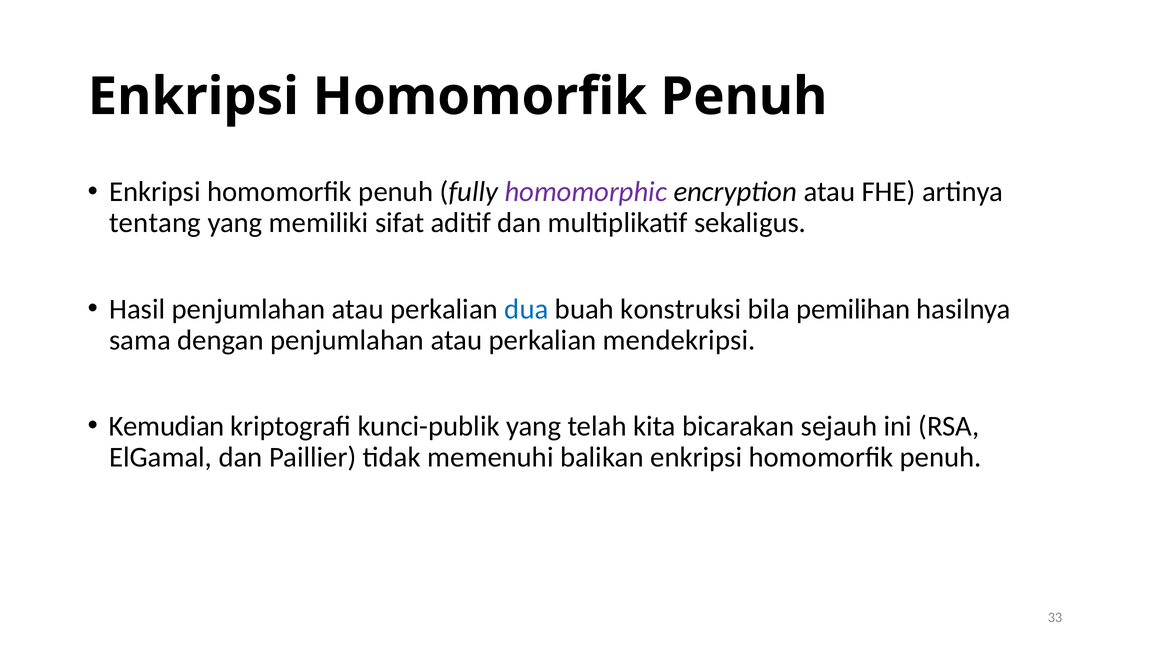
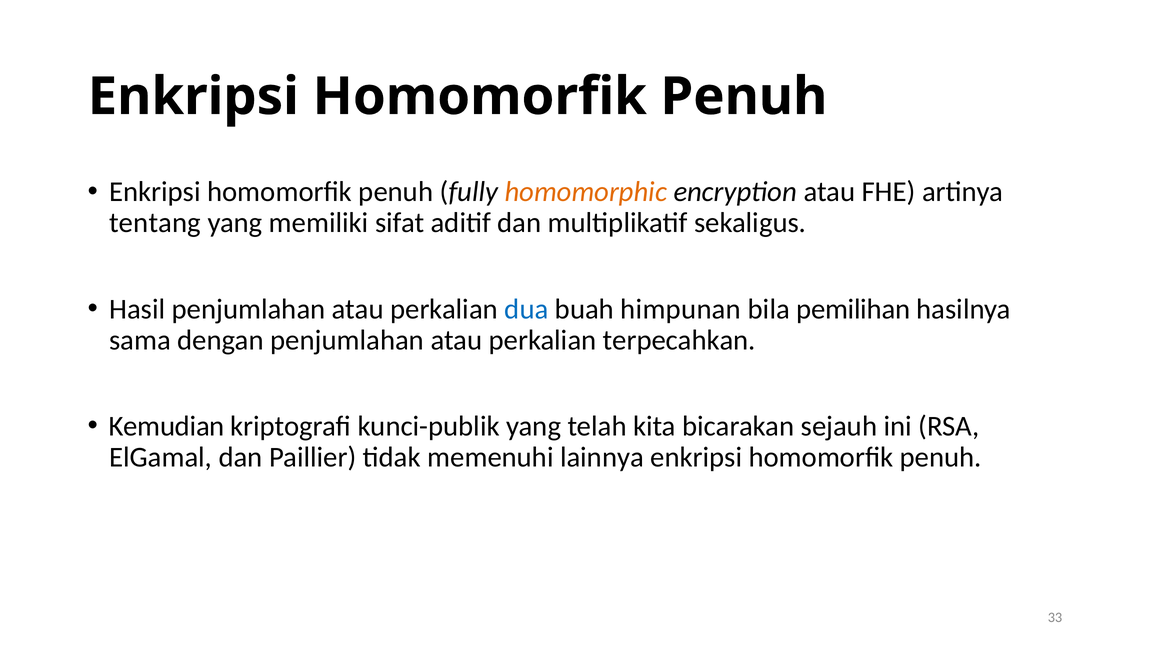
homomorphic colour: purple -> orange (586, 192)
konstruksi: konstruksi -> himpunan (681, 309)
mendekripsi: mendekripsi -> terpecahkan (679, 340)
balikan: balikan -> lainnya (602, 457)
